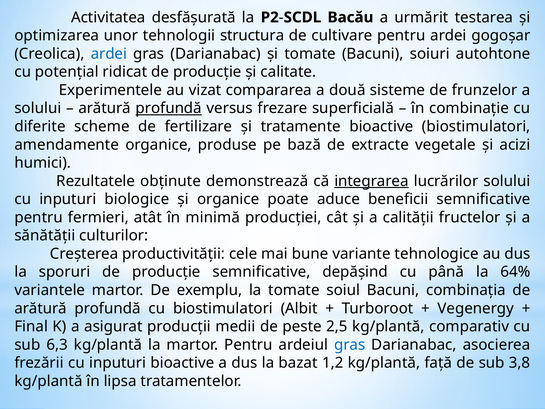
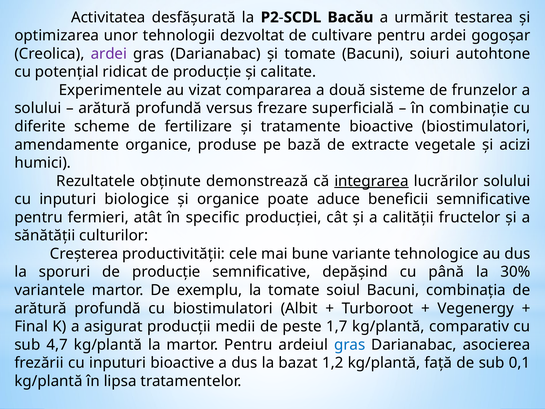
structura: structura -> dezvoltat (252, 36)
ardei colour: blue -> purple (109, 54)
profundă underline: present -> none (169, 108)
minimă: minimă -> specific (213, 217)
64%: 64% -> 30% (515, 272)
2,5: 2,5 -> 1,7 (337, 326)
6,3: 6,3 -> 4,7 (57, 345)
3,8: 3,8 -> 0,1 (520, 363)
